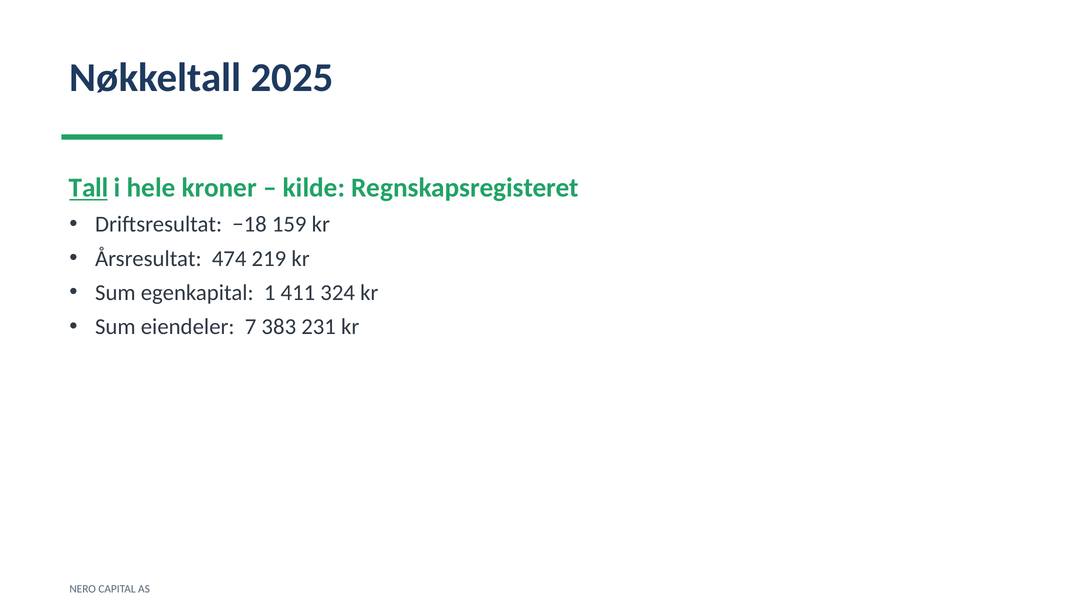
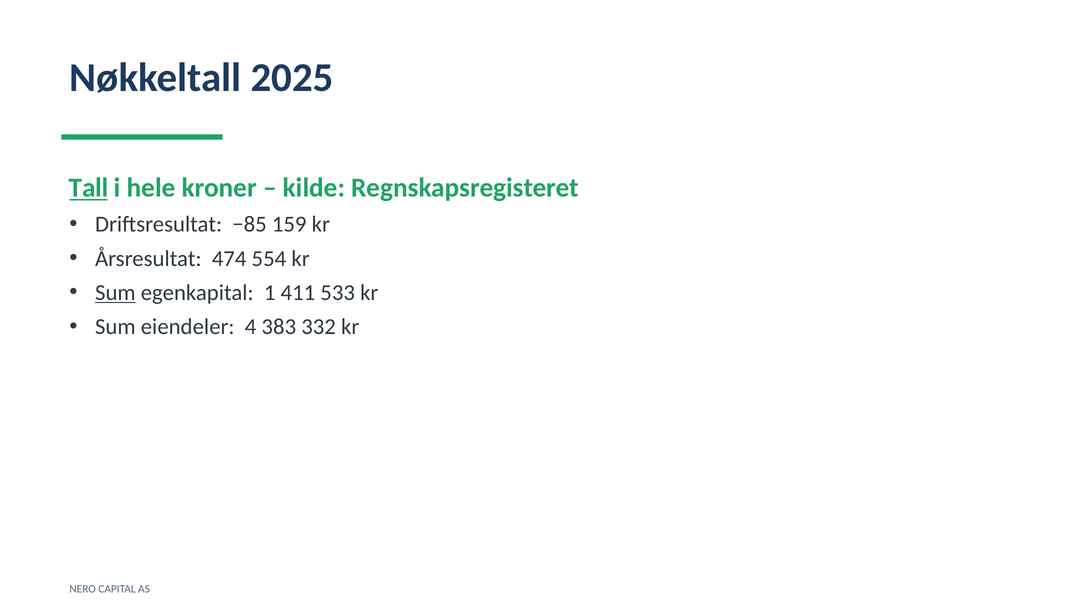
−18: −18 -> −85 (250, 225)
219: 219 -> 554 (269, 259)
Sum underline: none -> present (115, 293)
324: 324 -> 533 (338, 293)
7: 7 -> 4 (251, 327)
231: 231 -> 332 (319, 327)
